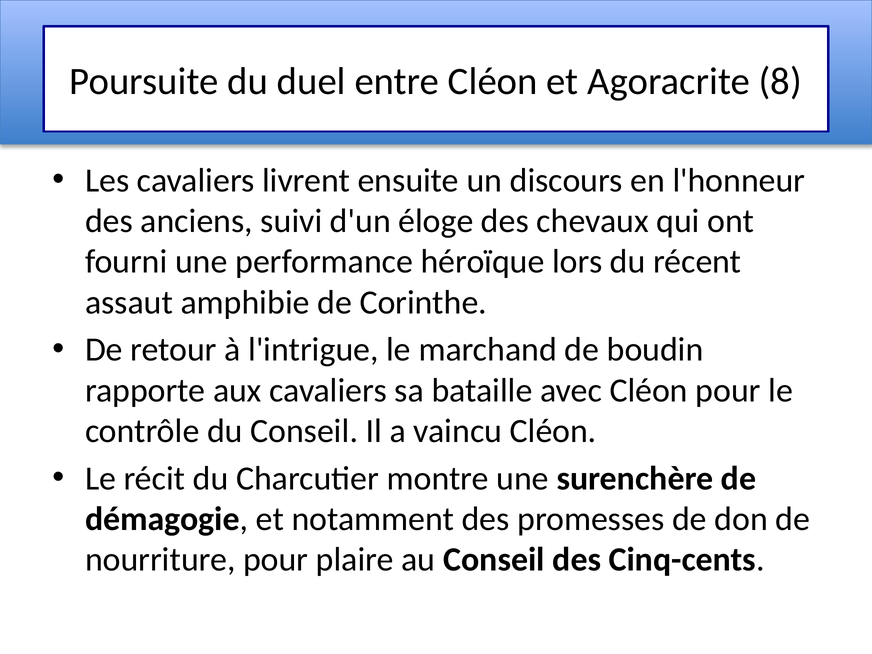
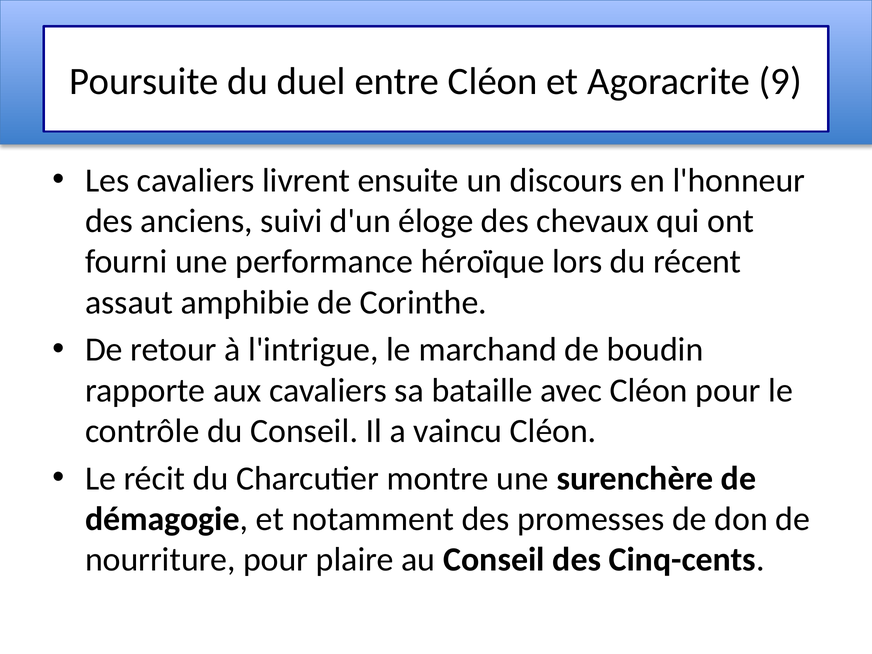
8: 8 -> 9 (780, 82)
